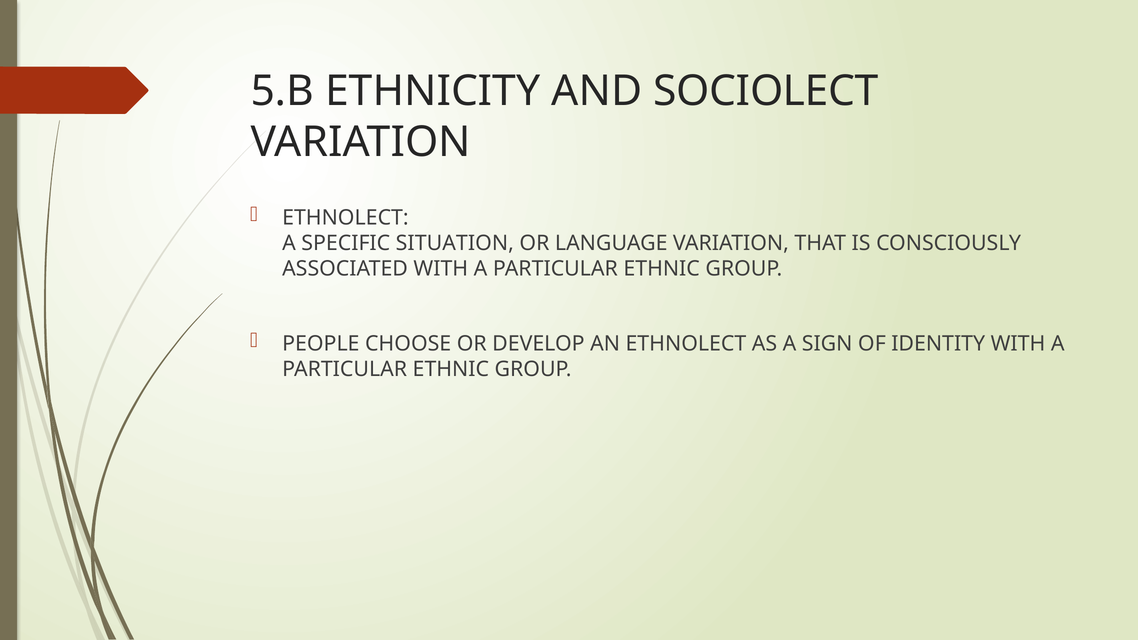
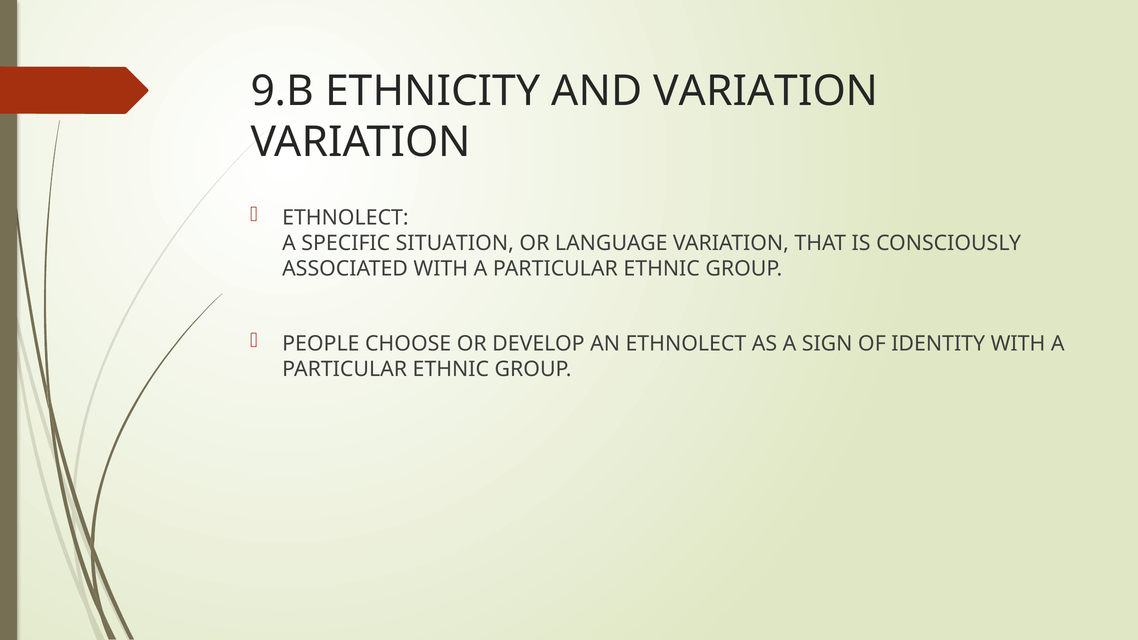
5.B: 5.B -> 9.B (282, 91)
AND SOCIOLECT: SOCIOLECT -> VARIATION (766, 91)
